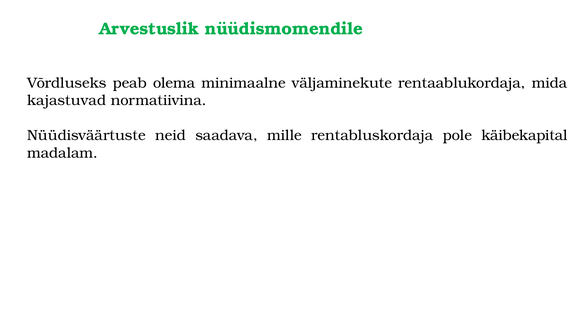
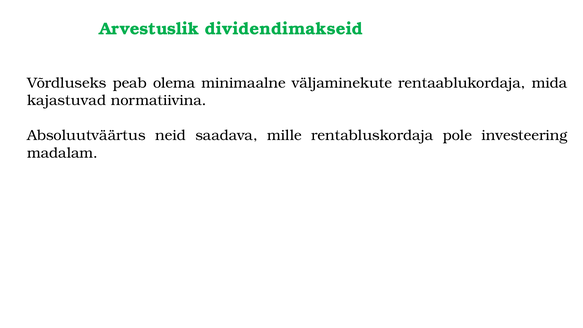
nüüdismomendile: nüüdismomendile -> dividendimakseid (284, 29)
Nüüdisväärtuste: Nüüdisväärtuste -> Absoluutväärtus (86, 135)
käibekapital: käibekapital -> investeering (524, 135)
